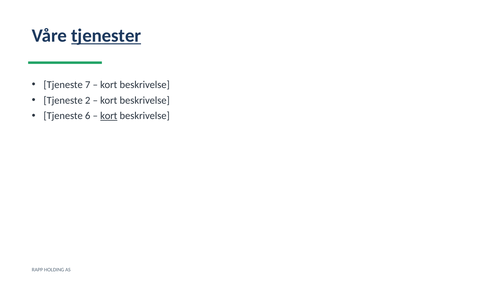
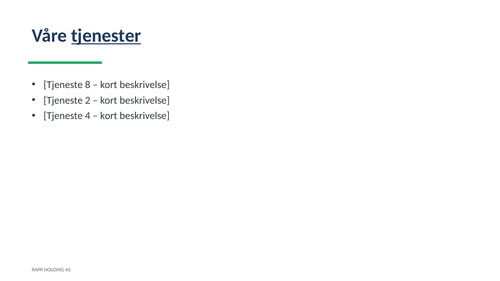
7: 7 -> 8 (88, 85)
6: 6 -> 4 (88, 116)
kort underline: present -> none (109, 116)
